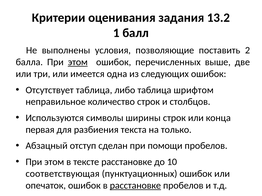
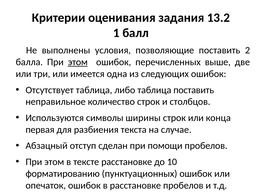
таблица шрифтом: шрифтом -> поставить (194, 90)
только: только -> случае (176, 130)
соответствующая: соответствующая -> форматированию (63, 174)
расстановке underline: present -> none (135, 186)
